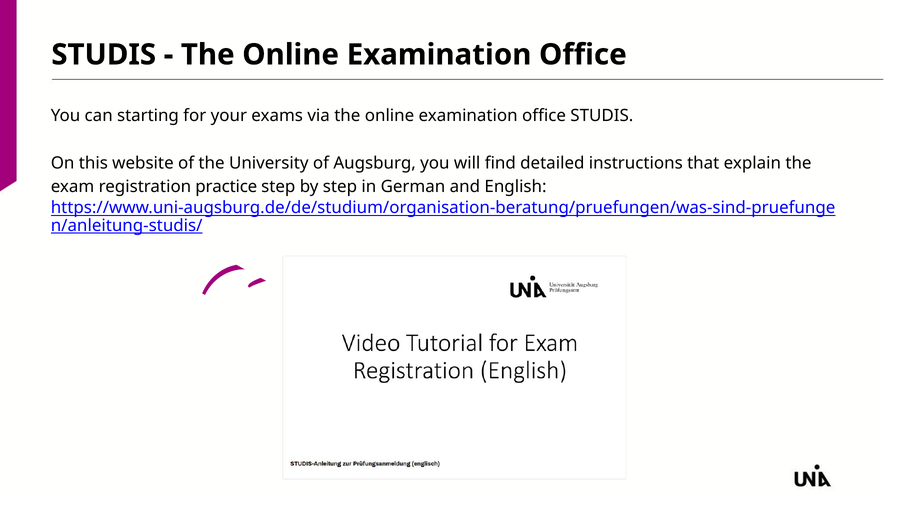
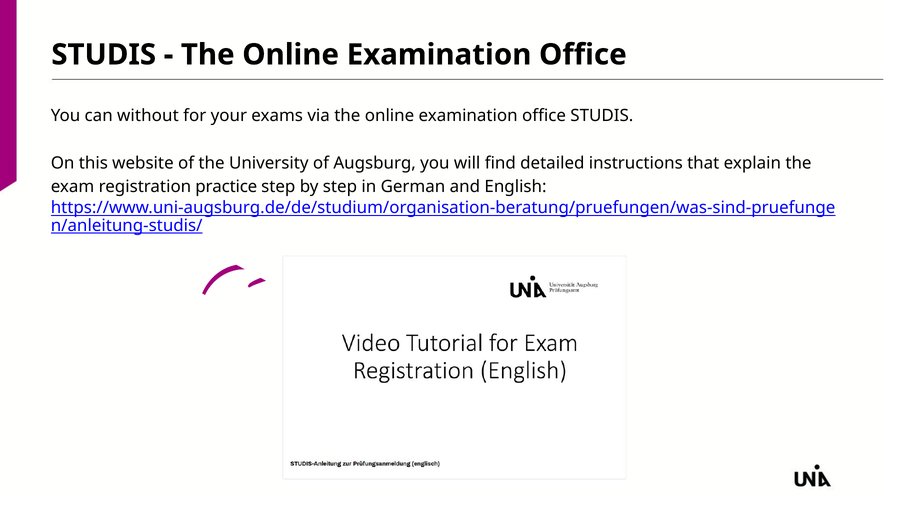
starting: starting -> without (148, 116)
